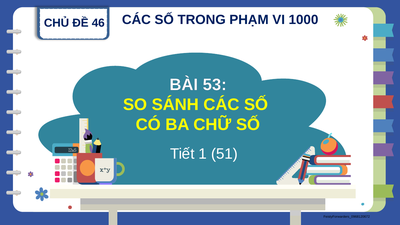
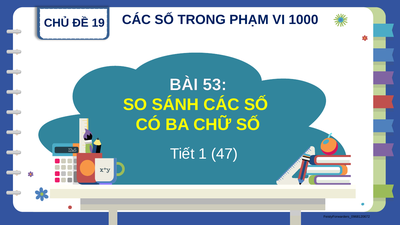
46: 46 -> 19 (98, 23)
51: 51 -> 47 (224, 154)
